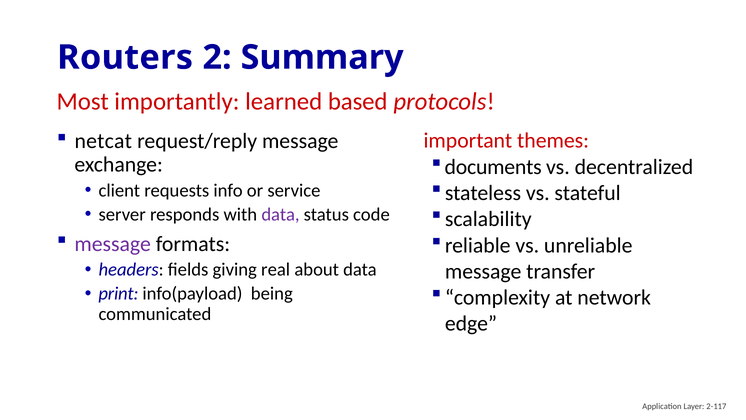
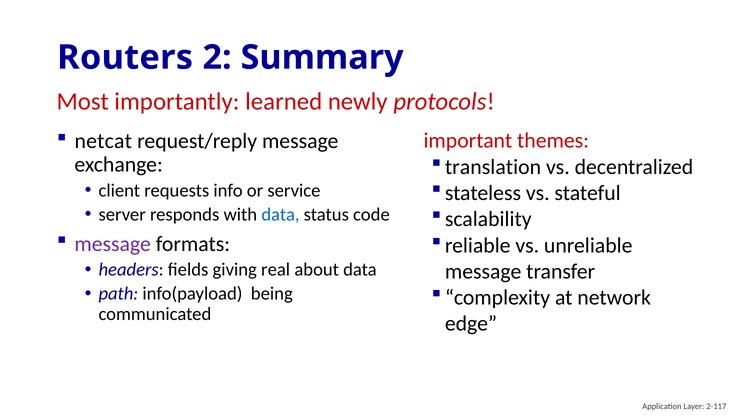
based: based -> newly (358, 101)
documents: documents -> translation (493, 167)
data colour: purple -> blue (280, 214)
print: print -> path (118, 293)
